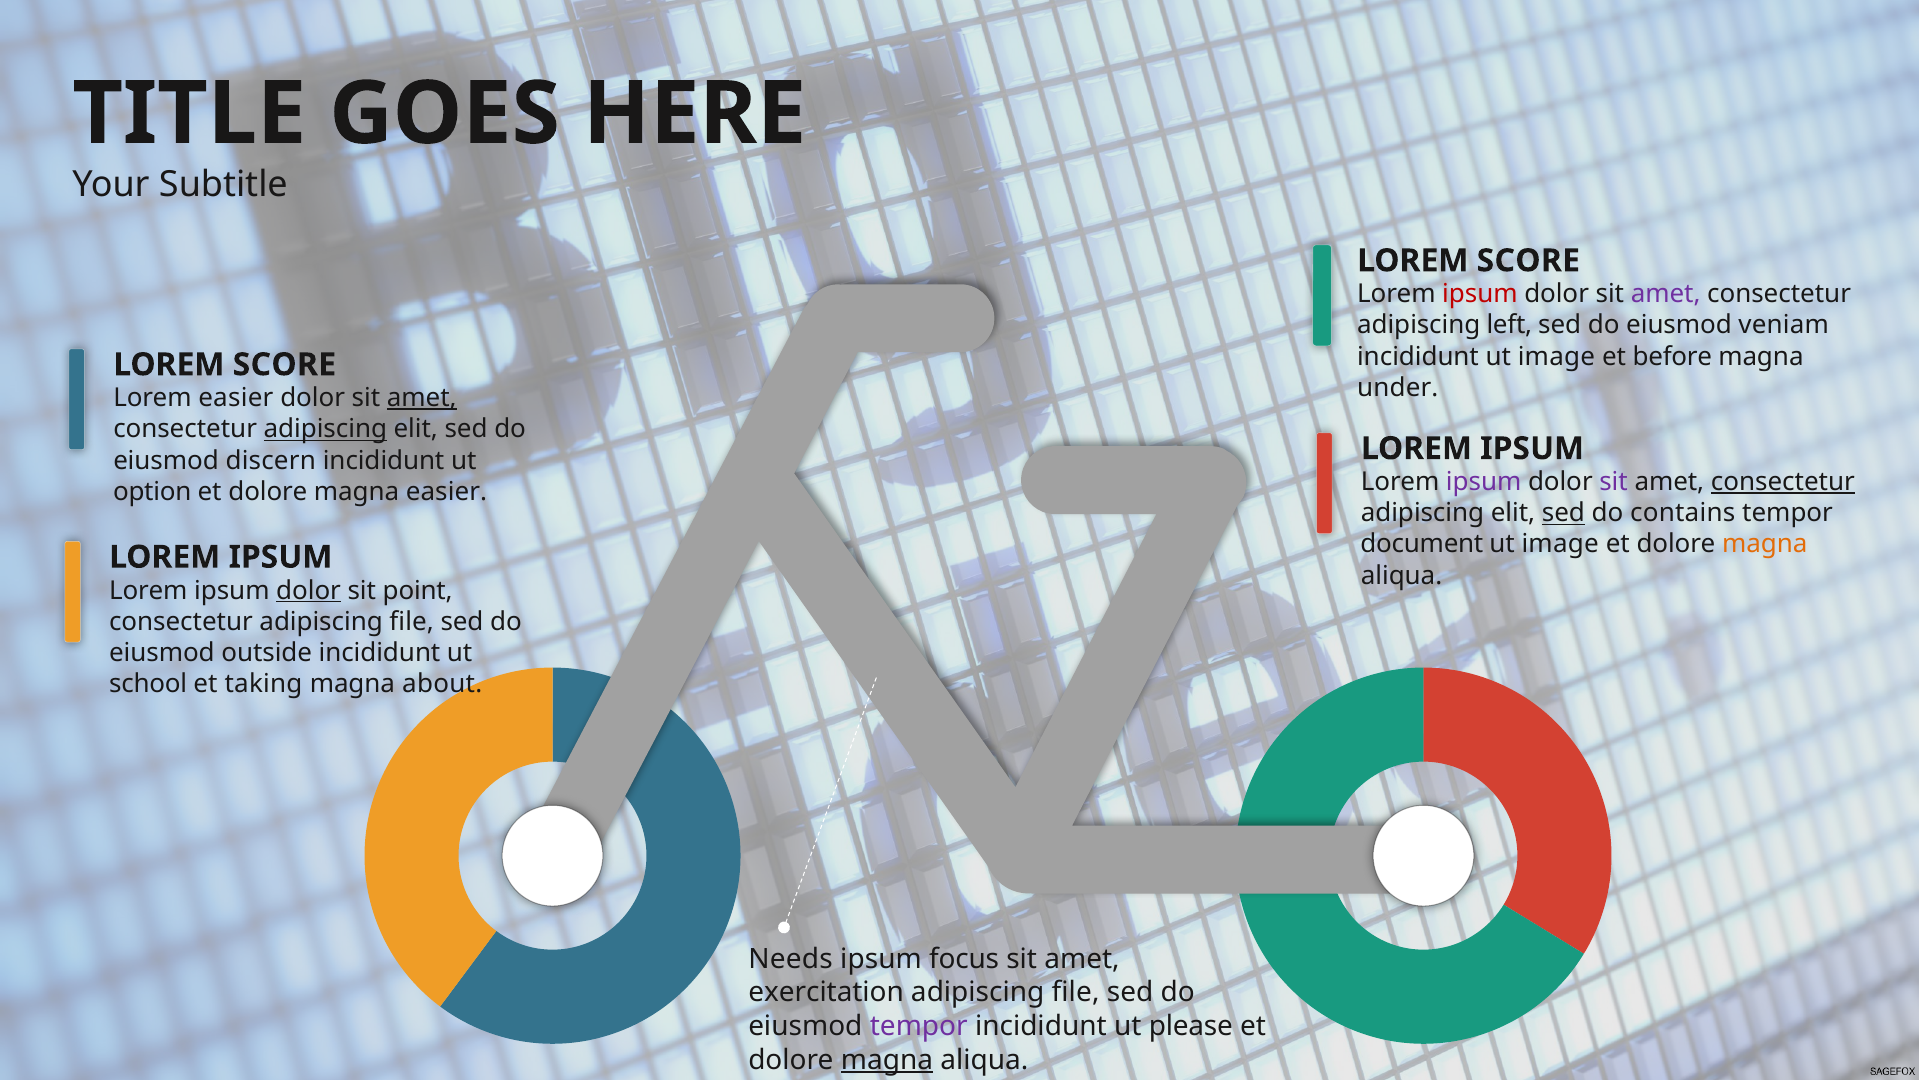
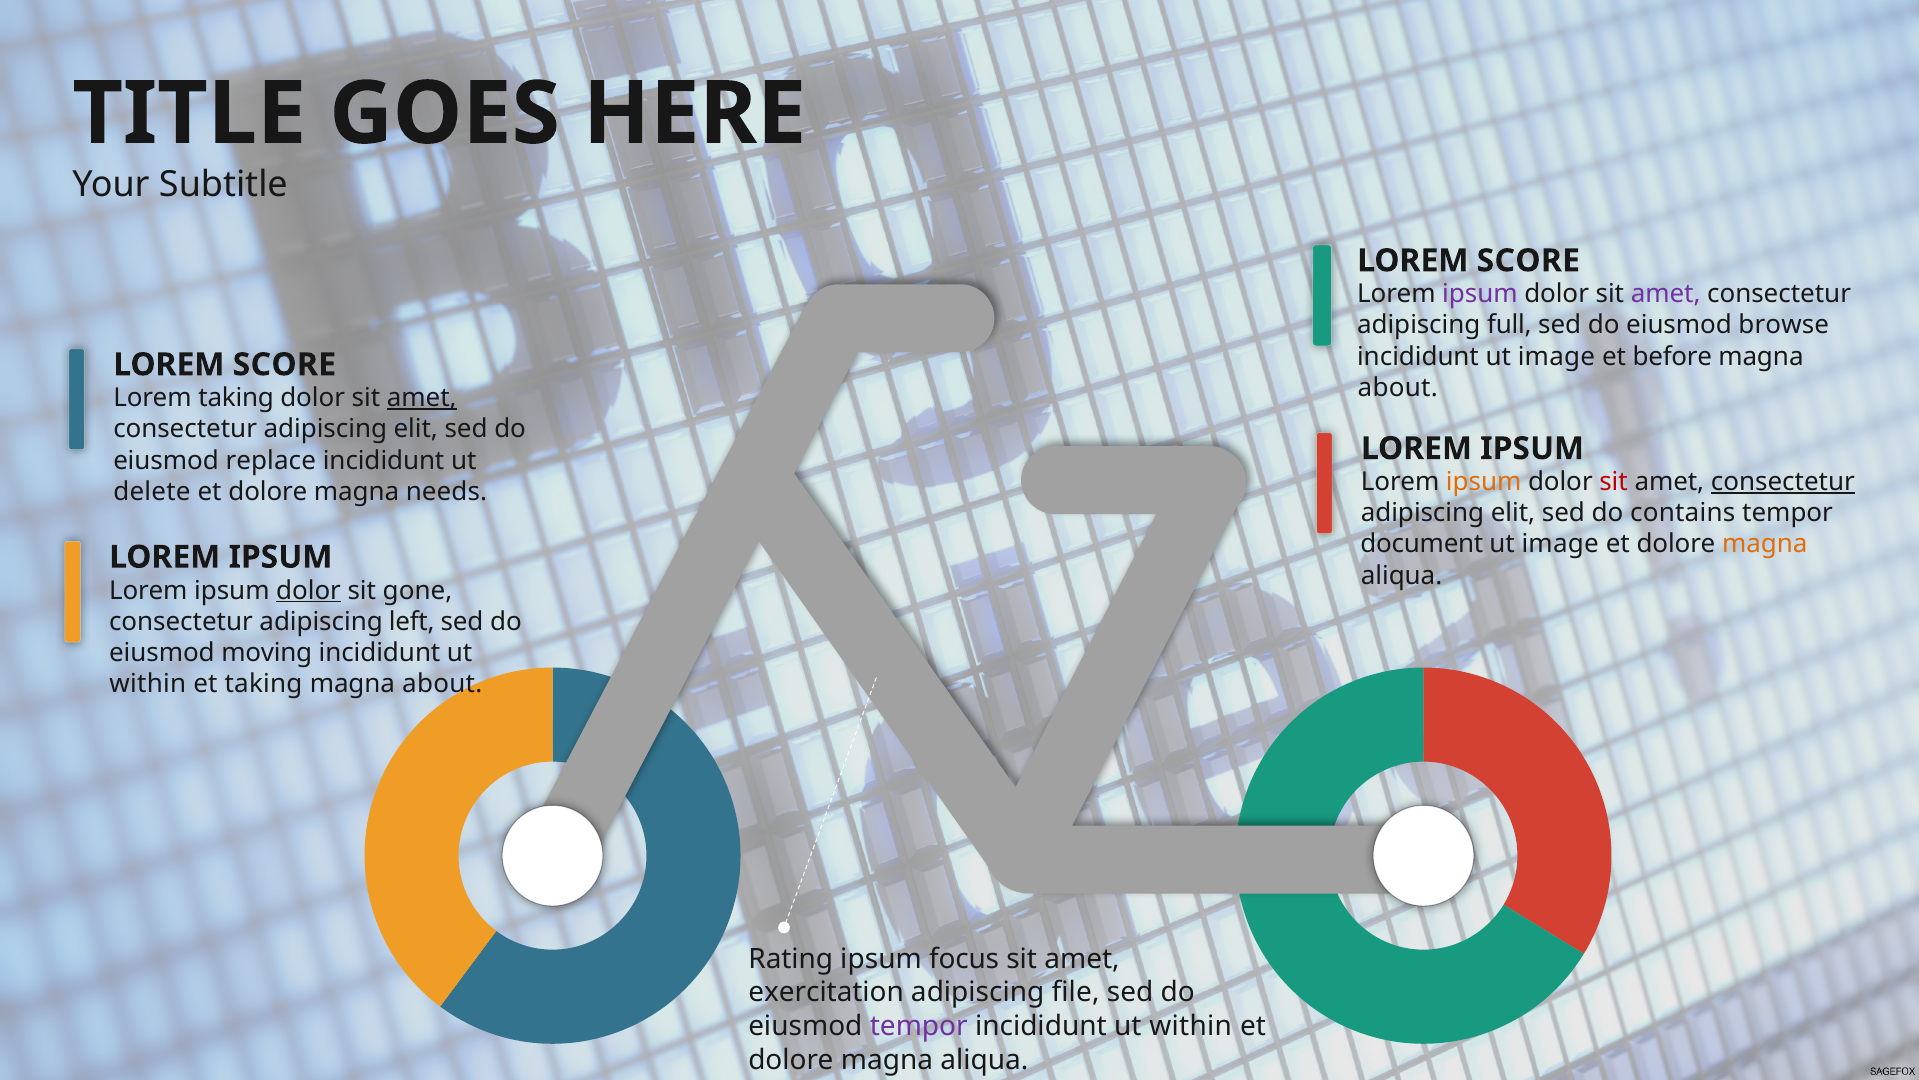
ipsum colour: red -> purple (1480, 294)
left: left -> full (1509, 325)
veniam: veniam -> browse (1784, 325)
under: under -> about (1398, 388)
Lorem easier: easier -> taking (236, 398)
adipiscing underline: present -> none (325, 429)
discern: discern -> replace (271, 460)
ipsum colour: purple -> orange (1484, 482)
sit colour: purple -> red (1614, 482)
option: option -> delete (152, 491)
magna easier: easier -> needs (446, 491)
sed underline: present -> none (1563, 513)
point: point -> gone (418, 590)
consectetur adipiscing file: file -> left (412, 621)
outside: outside -> moving (267, 653)
school: school -> within (148, 684)
Needs: Needs -> Rating (791, 958)
please: please -> within (1191, 1026)
magna underline: present -> none (887, 1059)
